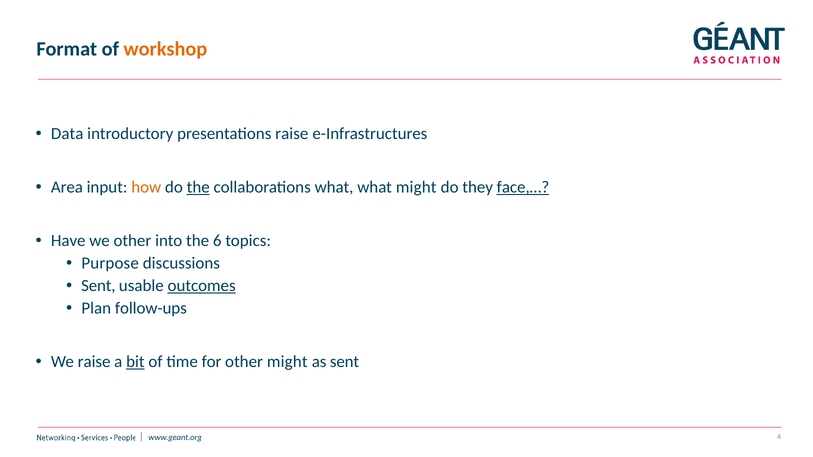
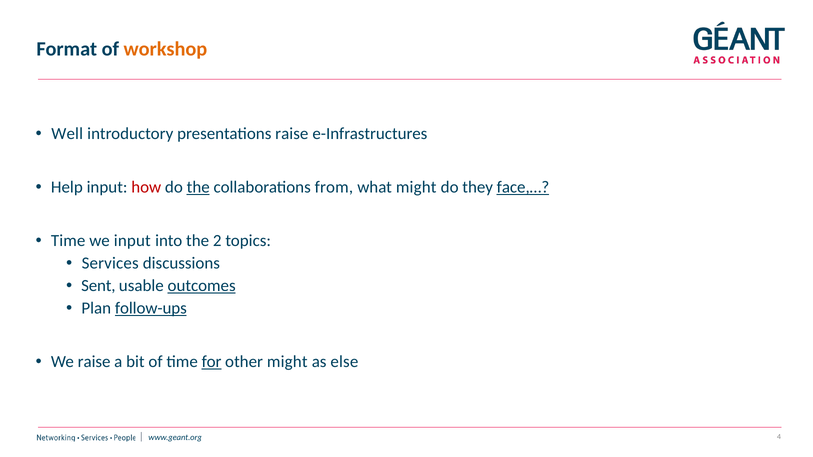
Data: Data -> Well (67, 134)
Area: Area -> Help (67, 187)
how colour: orange -> red (146, 187)
collaborations what: what -> from (334, 187)
Have: Have -> Time (68, 241)
we other: other -> input (132, 241)
6: 6 -> 2 (217, 241)
Purpose: Purpose -> Services (110, 263)
follow-ups underline: none -> present (151, 308)
bit underline: present -> none (135, 362)
for underline: none -> present (212, 362)
as sent: sent -> else (344, 362)
